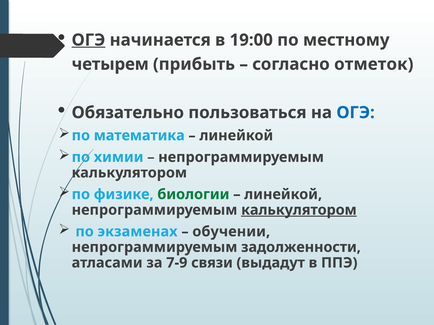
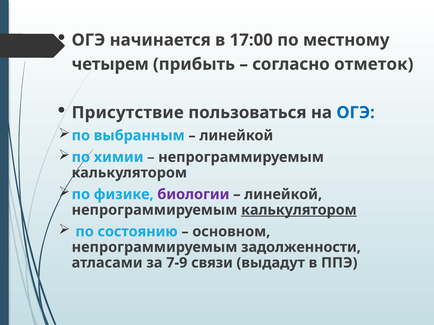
ОГЭ underline: present -> none (88, 40)
19:00: 19:00 -> 17:00 (251, 40)
Обязательно: Обязательно -> Присутствие (128, 113)
математика: математика -> выбранным (139, 136)
биологии colour: green -> purple (193, 195)
экзаменах: экзаменах -> состоянию (138, 232)
обучении: обучении -> основном (231, 232)
